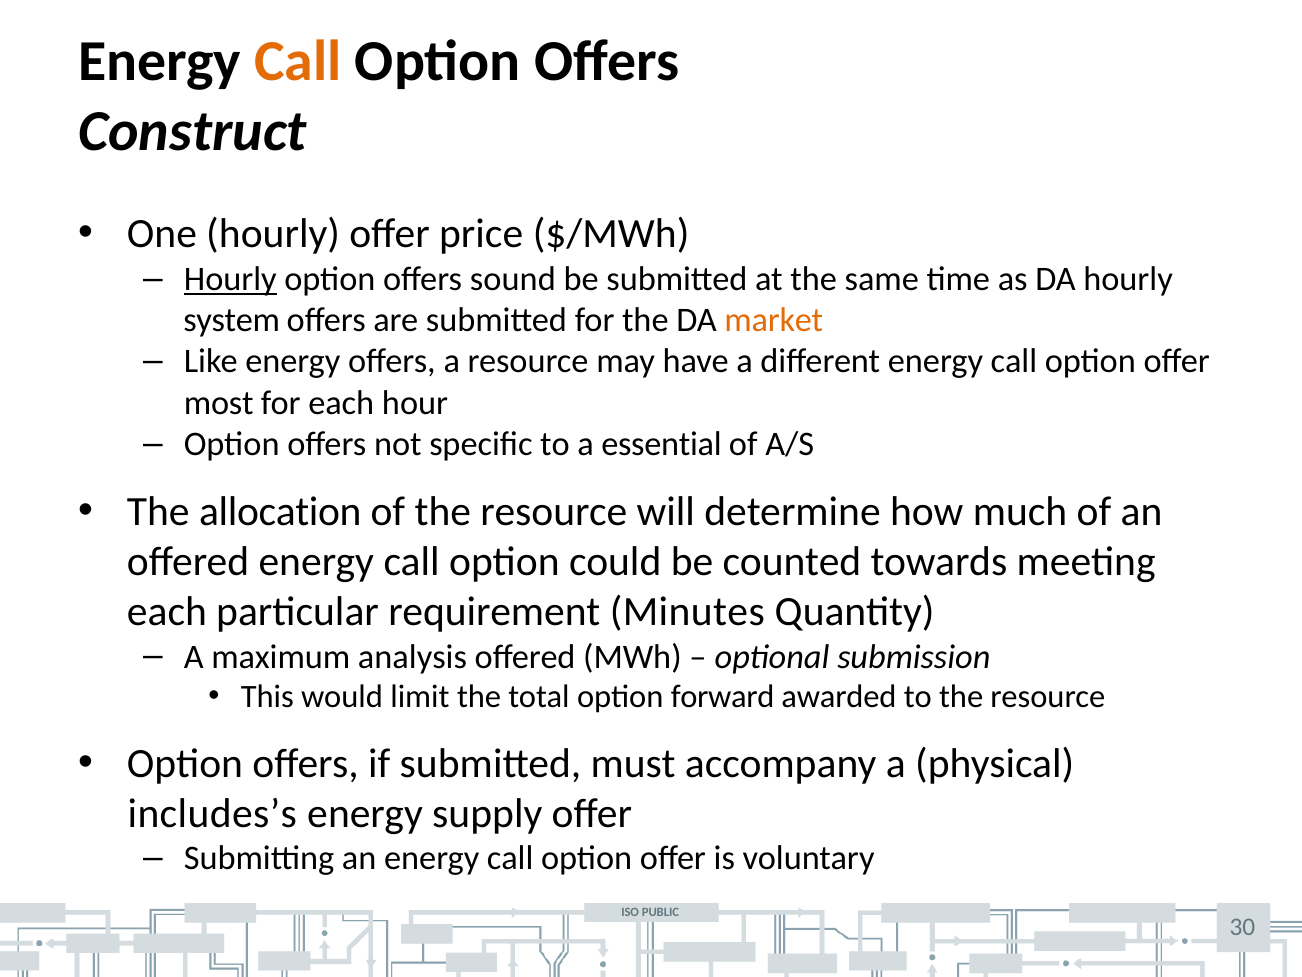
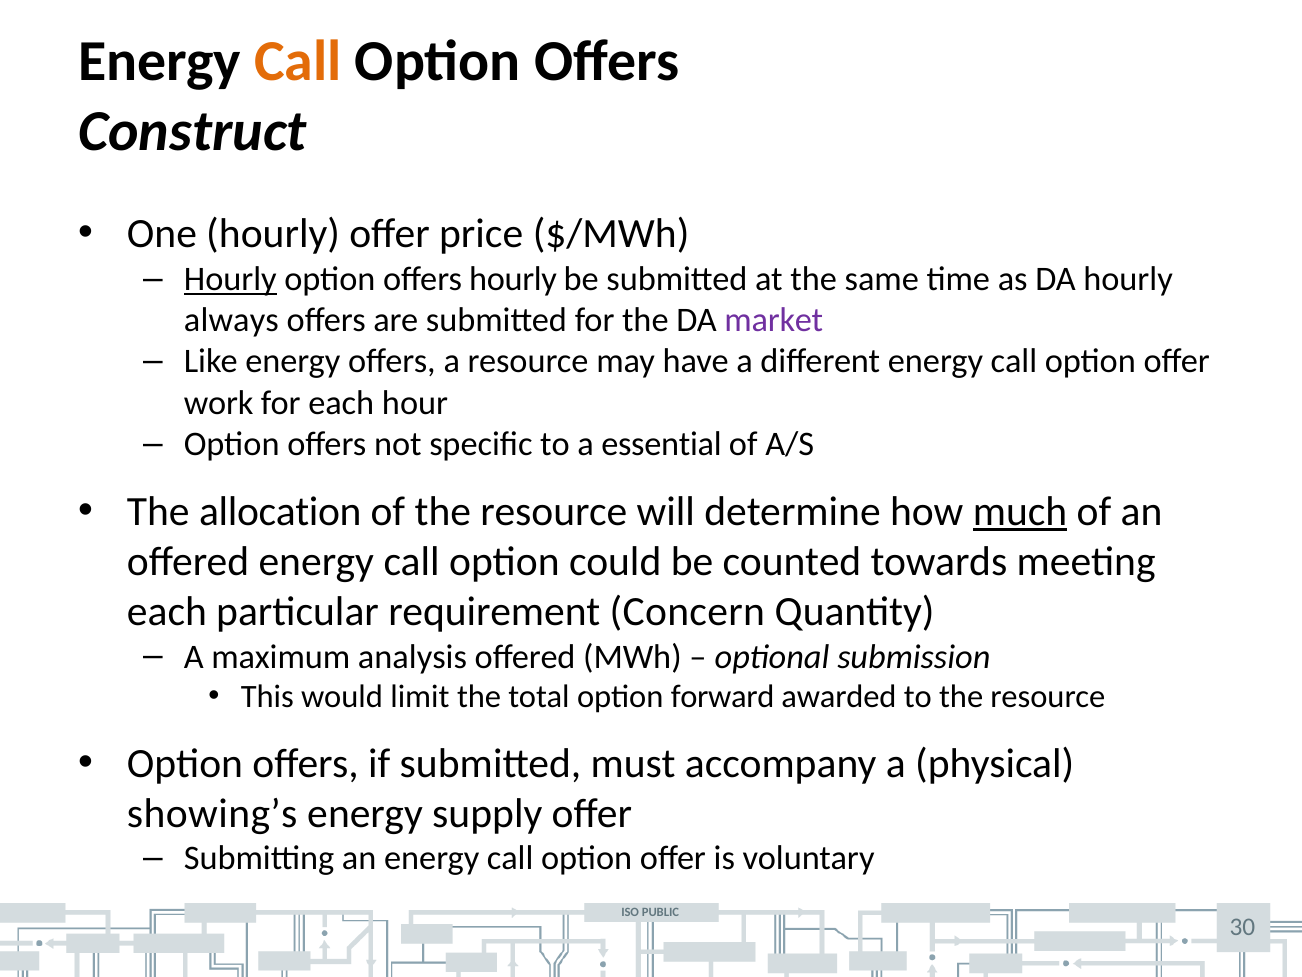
offers sound: sound -> hourly (513, 279)
system: system -> always (231, 320)
market colour: orange -> purple (774, 320)
most: most -> work (219, 403)
much underline: none -> present (1020, 512)
Minutes: Minutes -> Concern (687, 611)
includes’s: includes’s -> showing’s (212, 813)
